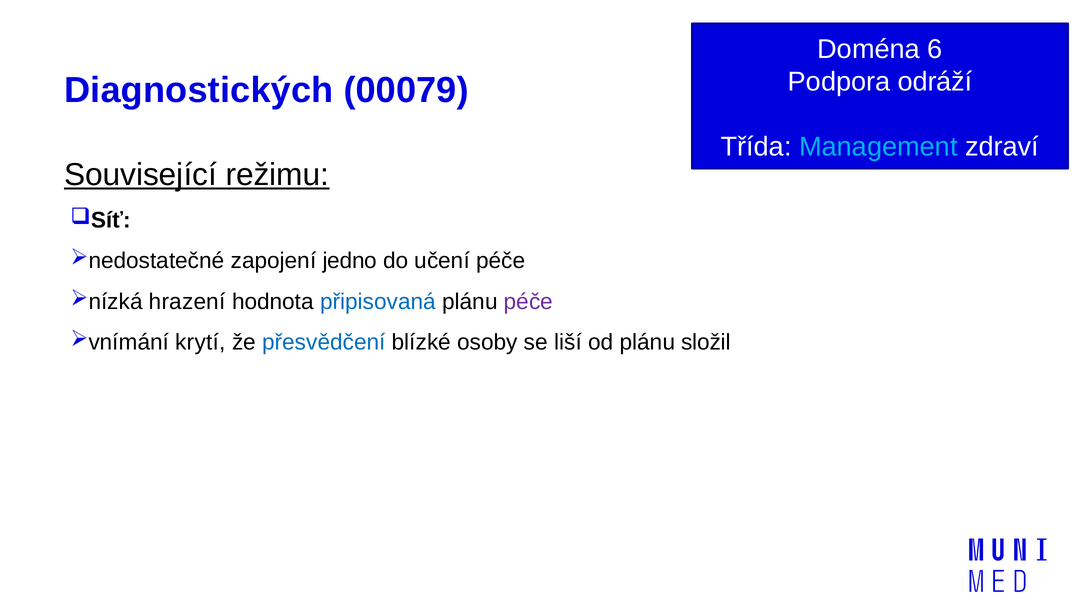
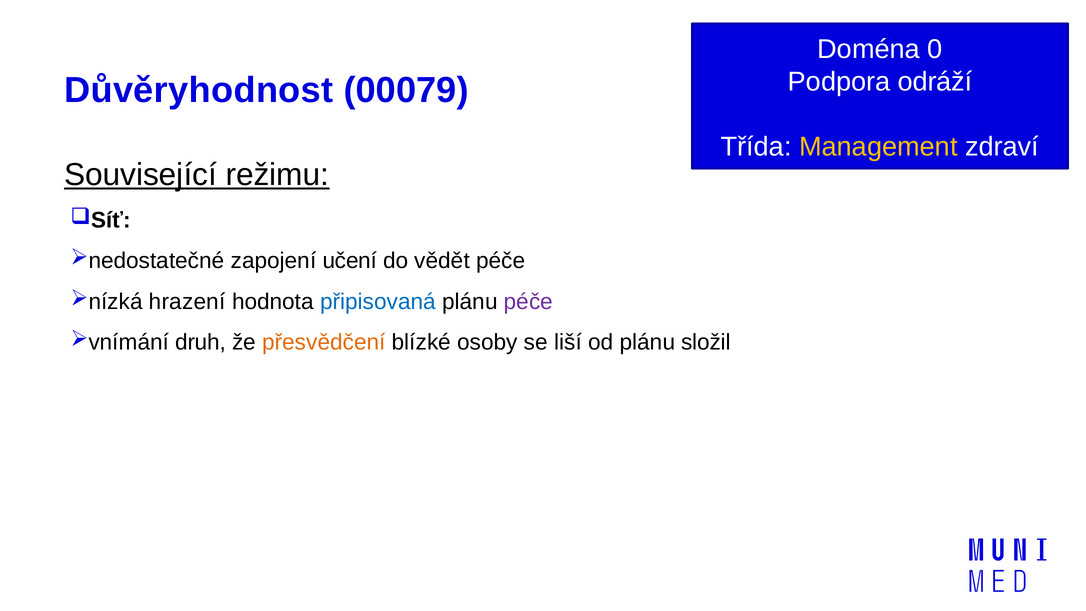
6: 6 -> 0 (935, 49)
Diagnostických: Diagnostických -> Důvěryhodnost (199, 90)
Management colour: light blue -> yellow (878, 147)
jedno: jedno -> učení (350, 261)
učení: učení -> vědět (442, 261)
krytí: krytí -> druh (201, 342)
přesvědčení colour: blue -> orange (324, 342)
